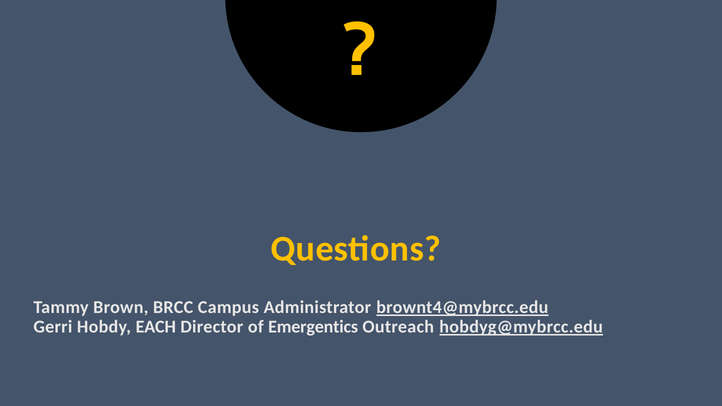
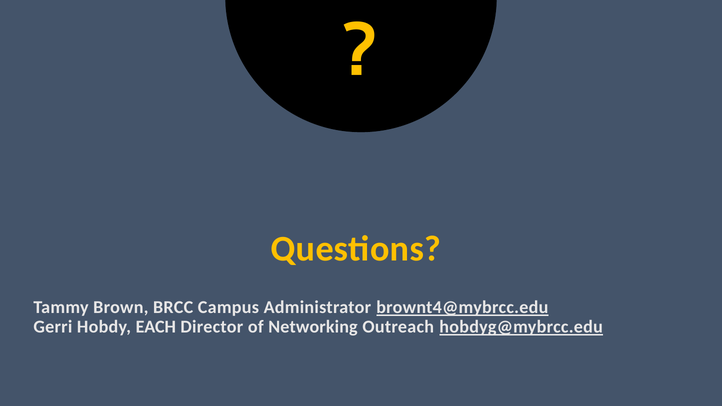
Emergentics: Emergentics -> Networking (313, 327)
